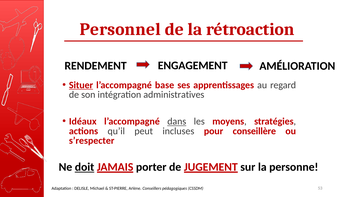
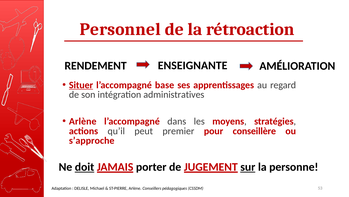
ENGAGEMENT: ENGAGEMENT -> ENSEIGNANTE (193, 65)
Idéaux: Idéaux -> Arlène (83, 121)
dans underline: present -> none (177, 121)
incluses: incluses -> premier (178, 131)
s’respecter: s’respecter -> s’approche (92, 140)
sur underline: none -> present (248, 166)
